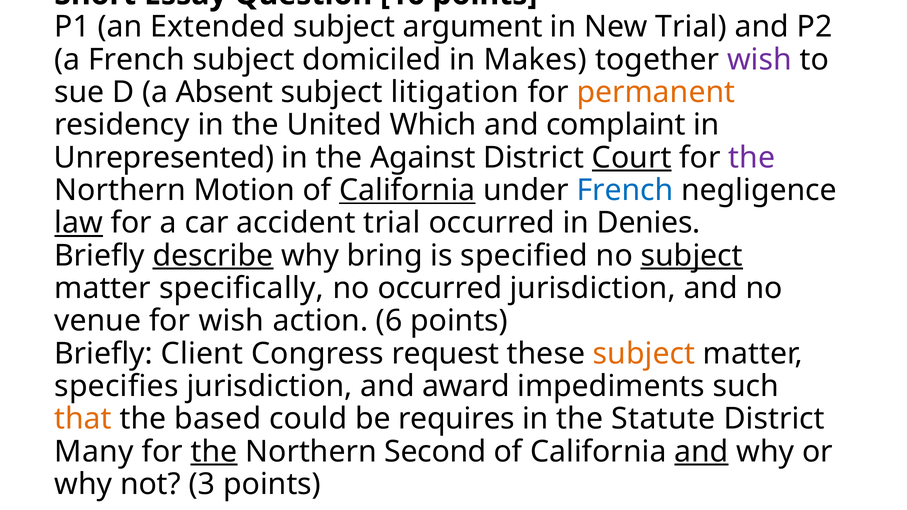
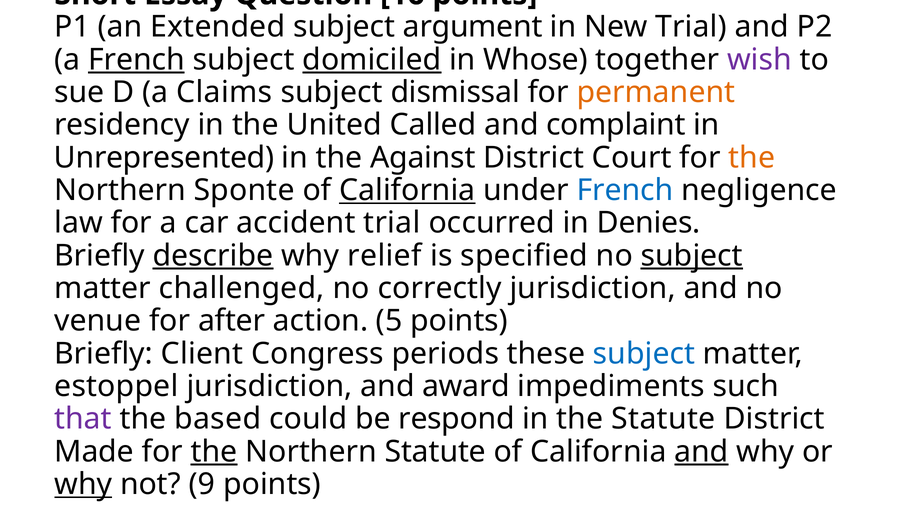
French underline: none -> present (137, 60)
domiciled underline: none -> present (372, 60)
Makes: Makes -> Whose (536, 60)
Absent: Absent -> Claims (224, 92)
litigation: litigation -> dismissal (455, 92)
Which: Which -> Called (433, 125)
Court underline: present -> none (632, 158)
the colour: purple -> orange (752, 158)
Motion: Motion -> Sponte (244, 190)
law underline: present -> none (79, 223)
bring: bring -> relief (385, 256)
specifically: specifically -> challenged (242, 288)
no occurred: occurred -> correctly (440, 288)
for wish: wish -> after (232, 321)
6: 6 -> 5 (389, 321)
request: request -> periods (445, 354)
subject colour: orange -> blue (644, 354)
specifies: specifies -> estoppel (116, 386)
that colour: orange -> purple (83, 419)
requires: requires -> respond (457, 419)
Many: Many -> Made (94, 452)
Northern Second: Second -> Statute (435, 452)
why underline: none -> present (83, 484)
3: 3 -> 9 (202, 484)
